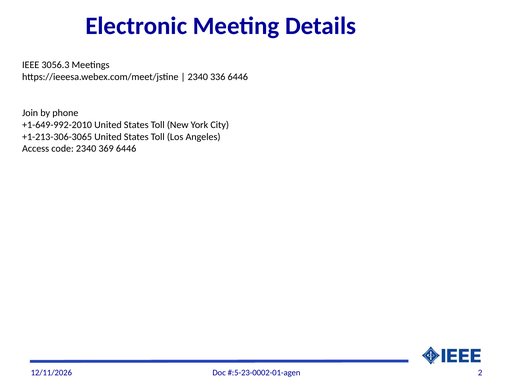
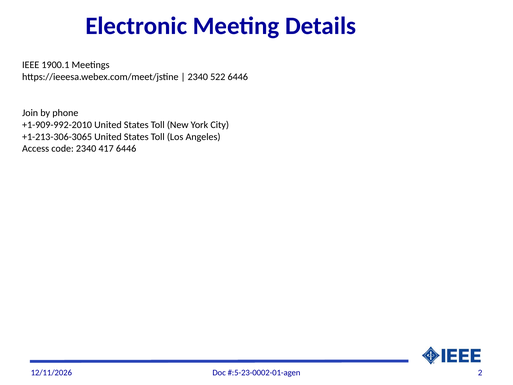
3056.3: 3056.3 -> 1900.1 (55, 65)
336: 336 -> 522 (218, 77)
+1-649-992-2010: +1-649-992-2010 -> +1-909-992-2010 (57, 125)
369: 369 -> 417 (106, 149)
